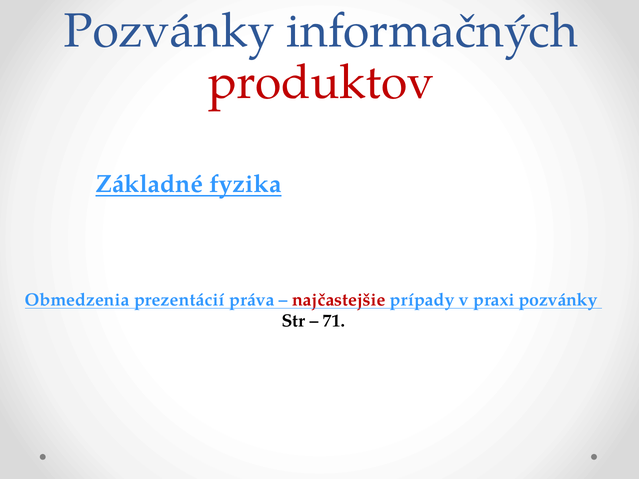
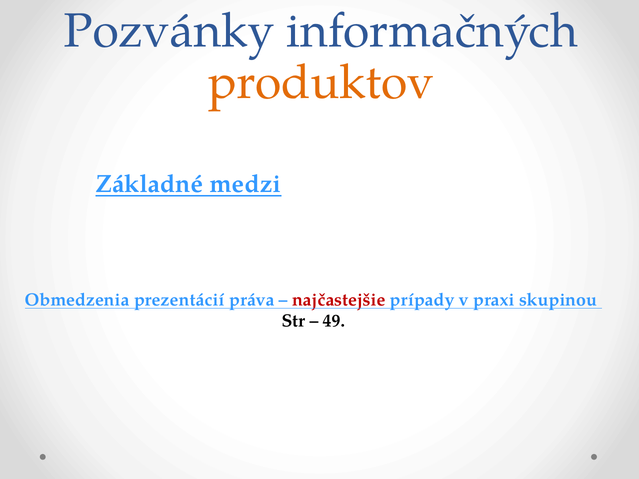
produktov colour: red -> orange (321, 82)
fyzika: fyzika -> medzi (245, 184)
praxi pozvánky: pozvánky -> skupinou (558, 300)
71: 71 -> 49 (334, 321)
